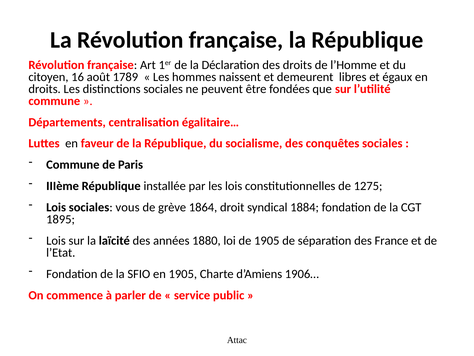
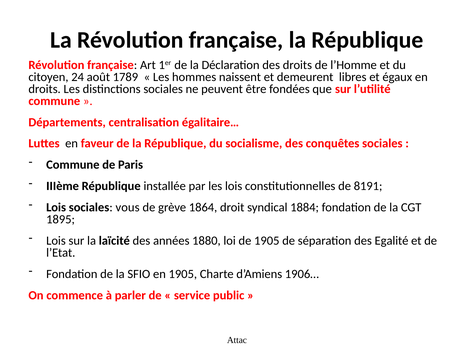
16: 16 -> 24 (78, 77)
1275: 1275 -> 8191 (368, 186)
France: France -> Egalité (392, 240)
